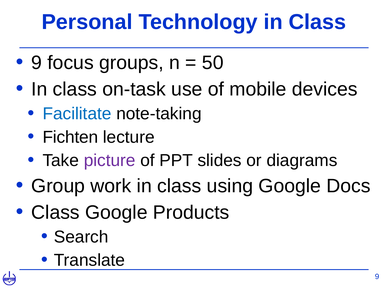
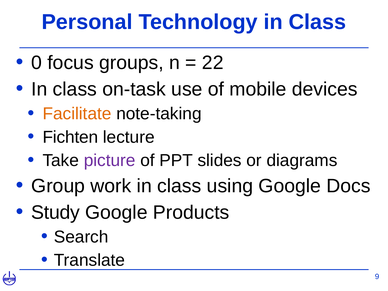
9: 9 -> 0 (37, 63)
50: 50 -> 22 (213, 63)
Facilitate colour: blue -> orange (77, 114)
Class: Class -> Study (56, 212)
